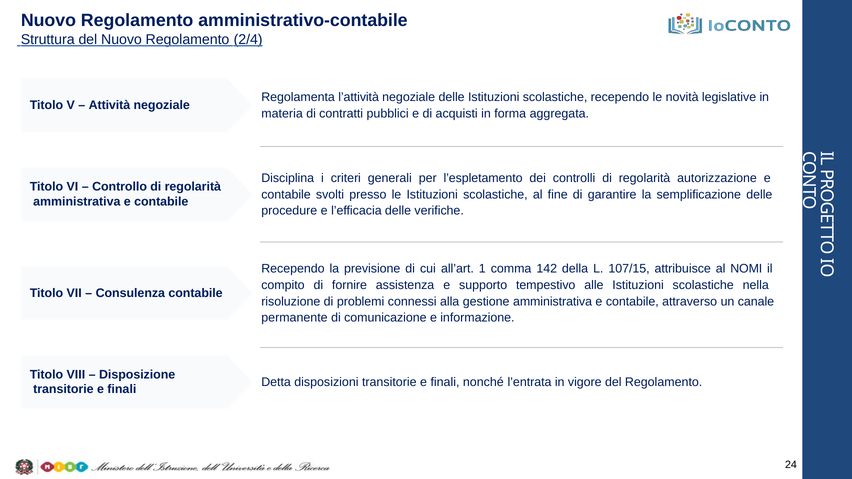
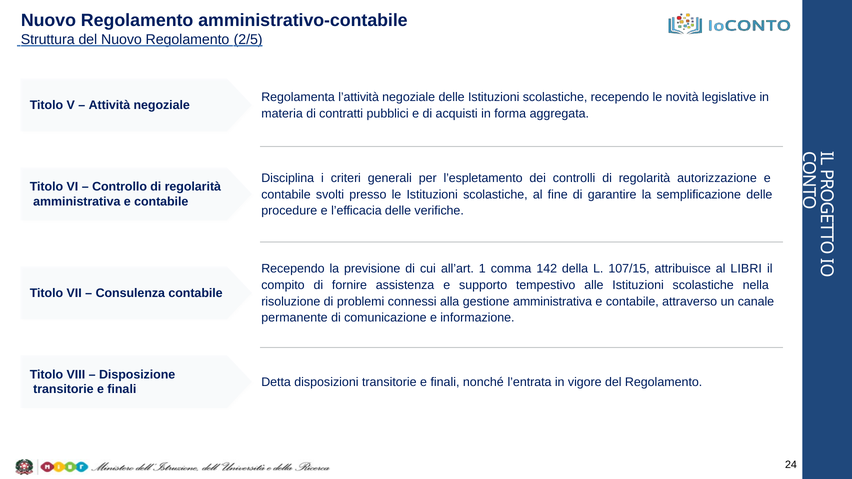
2/4: 2/4 -> 2/5 (248, 40)
NOMI: NOMI -> LIBRI (746, 269)
